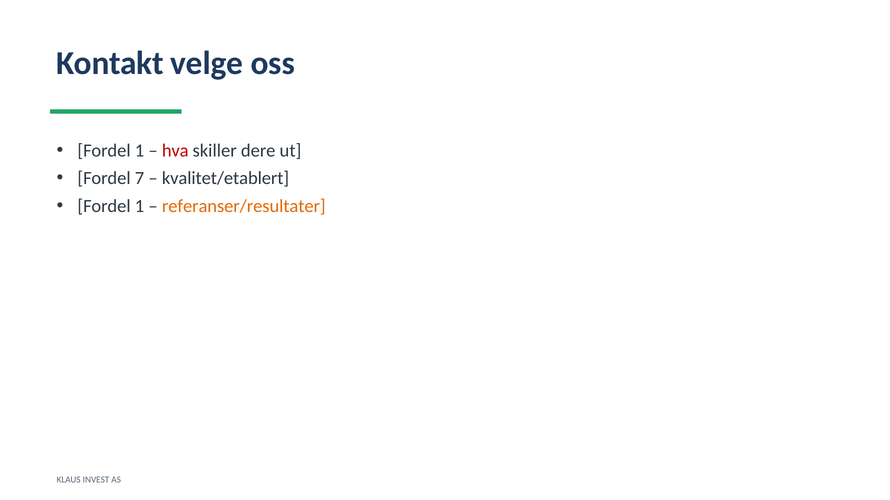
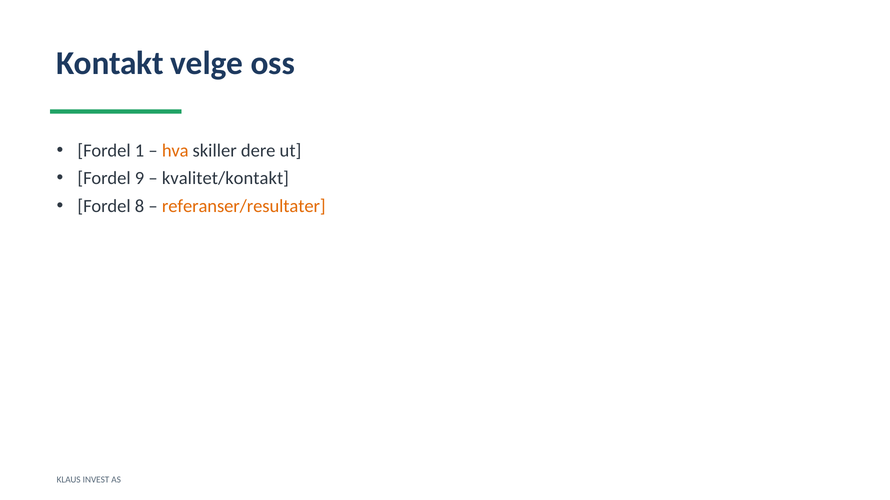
hva colour: red -> orange (175, 151)
7: 7 -> 9 (140, 179)
kvalitet/etablert: kvalitet/etablert -> kvalitet/kontakt (225, 179)
1: 1 -> 8 (140, 206)
